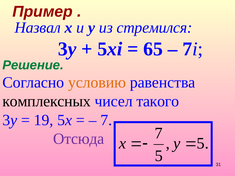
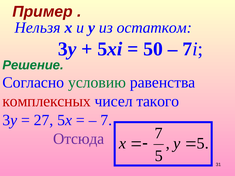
Назвал: Назвал -> Нельзя (38, 28)
стремился: стремился -> остатком (154, 28)
65: 65 -> 50 (153, 49)
условию colour: orange -> green (97, 83)
комплексных colour: black -> red (47, 101)
19: 19 -> 27 (44, 120)
